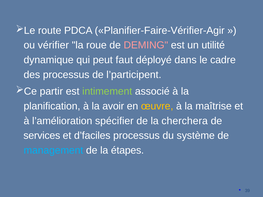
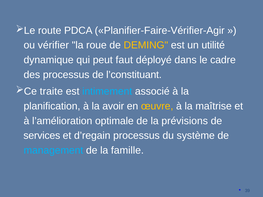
DEMING colour: pink -> yellow (146, 45)
l’participent: l’participent -> l’constituant (134, 75)
partir: partir -> traite (51, 92)
intimement colour: light green -> light blue (107, 92)
spécifier: spécifier -> optimale (114, 121)
cherchera: cherchera -> prévisions (185, 121)
d’faciles: d’faciles -> d’regain (92, 136)
étapes: étapes -> famille (127, 150)
